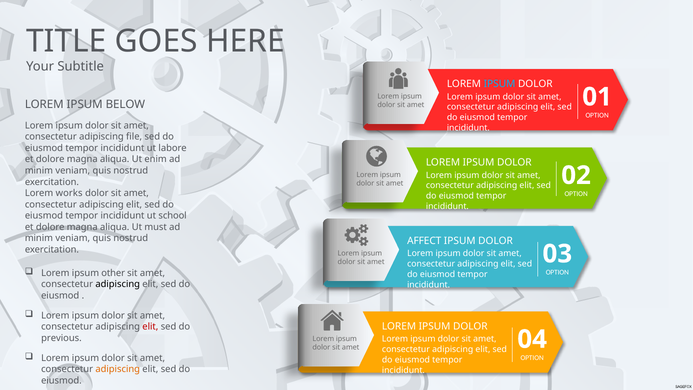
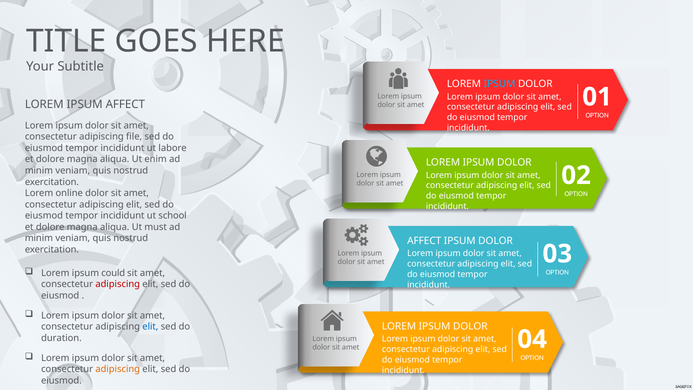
IPSUM BELOW: BELOW -> AFFECT (125, 104)
works: works -> online (69, 193)
other: other -> could (113, 273)
adipiscing colour: black -> red (118, 284)
elit colour: red -> blue (150, 327)
previous: previous -> duration (61, 338)
